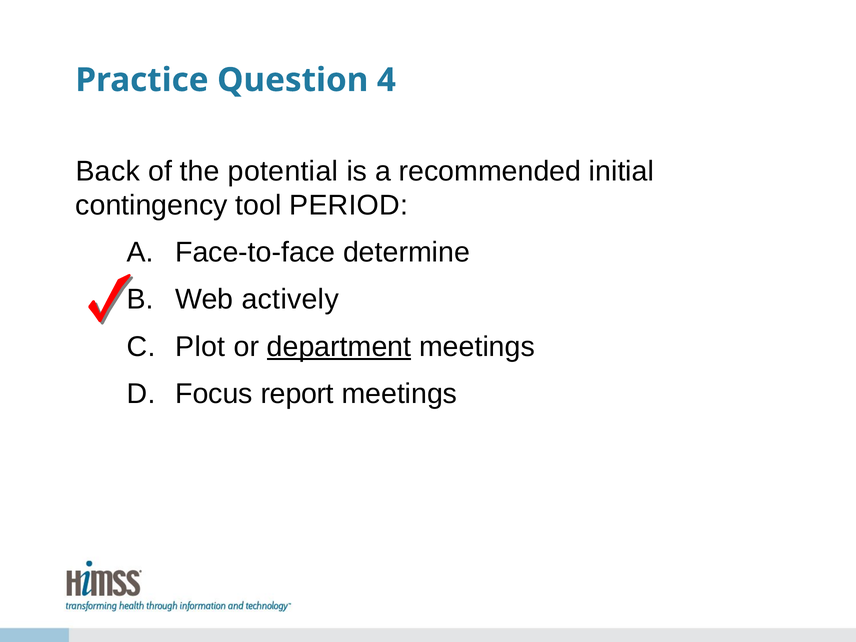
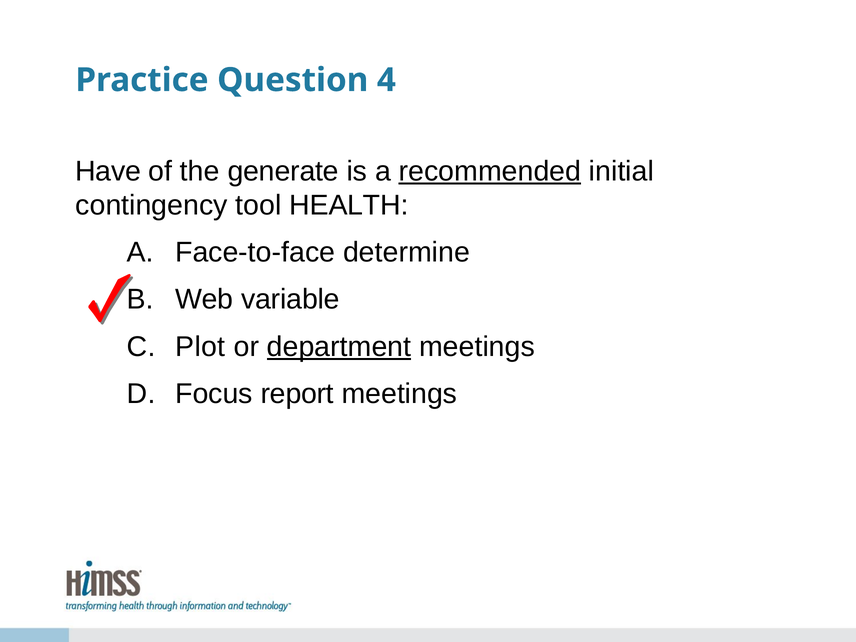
Back: Back -> Have (108, 171)
potential: potential -> generate (283, 171)
recommended underline: none -> present (490, 171)
PERIOD: PERIOD -> HEALTH (349, 205)
actively: actively -> variable (290, 300)
